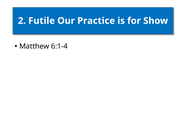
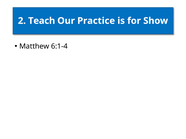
Futile: Futile -> Teach (42, 21)
